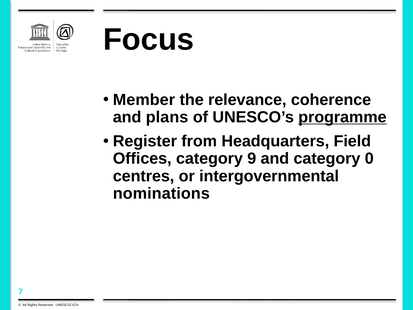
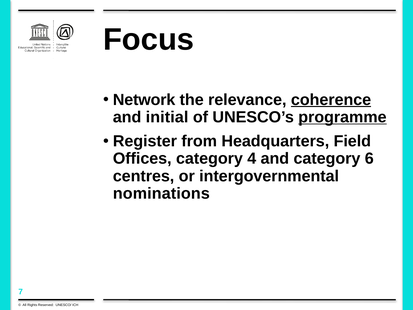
Member: Member -> Network (144, 100)
coherence underline: none -> present (331, 100)
plans: plans -> initial (167, 117)
9: 9 -> 4 (252, 159)
0: 0 -> 6 (369, 159)
